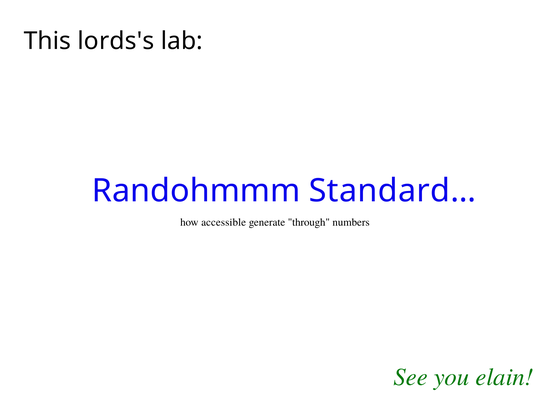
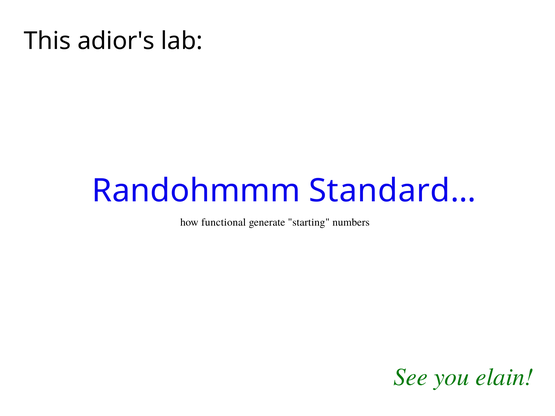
lords's: lords's -> adior's (116, 41)
accessible: accessible -> functional (224, 222)
through: through -> starting (309, 222)
